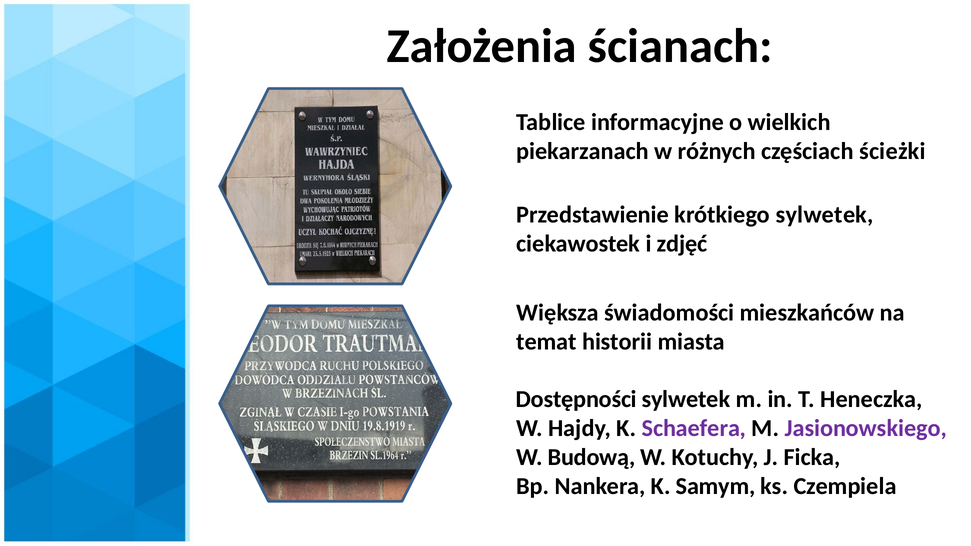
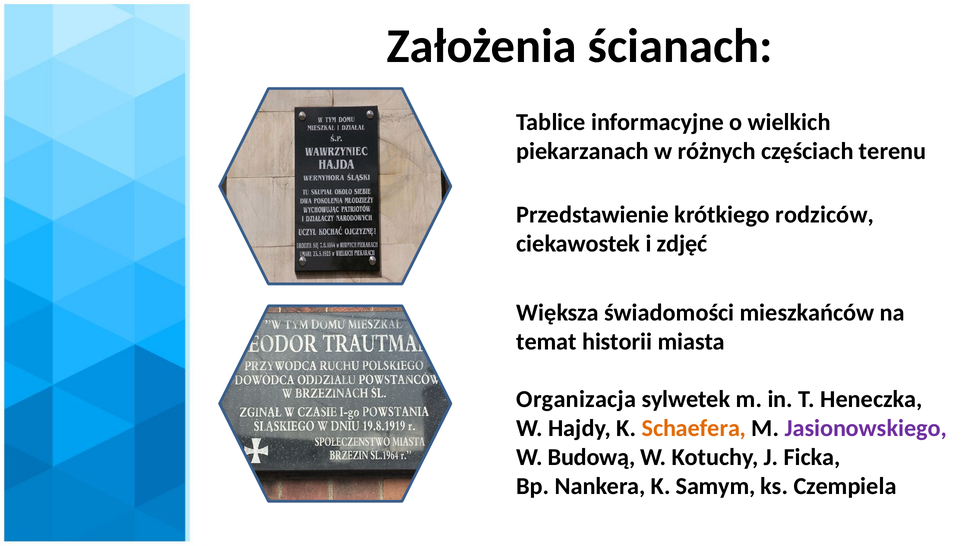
ścieżki: ścieżki -> terenu (893, 152)
krótkiego sylwetek: sylwetek -> rodziców (825, 215)
Dostępności: Dostępności -> Organizacja (576, 399)
Schaefera colour: purple -> orange (694, 428)
